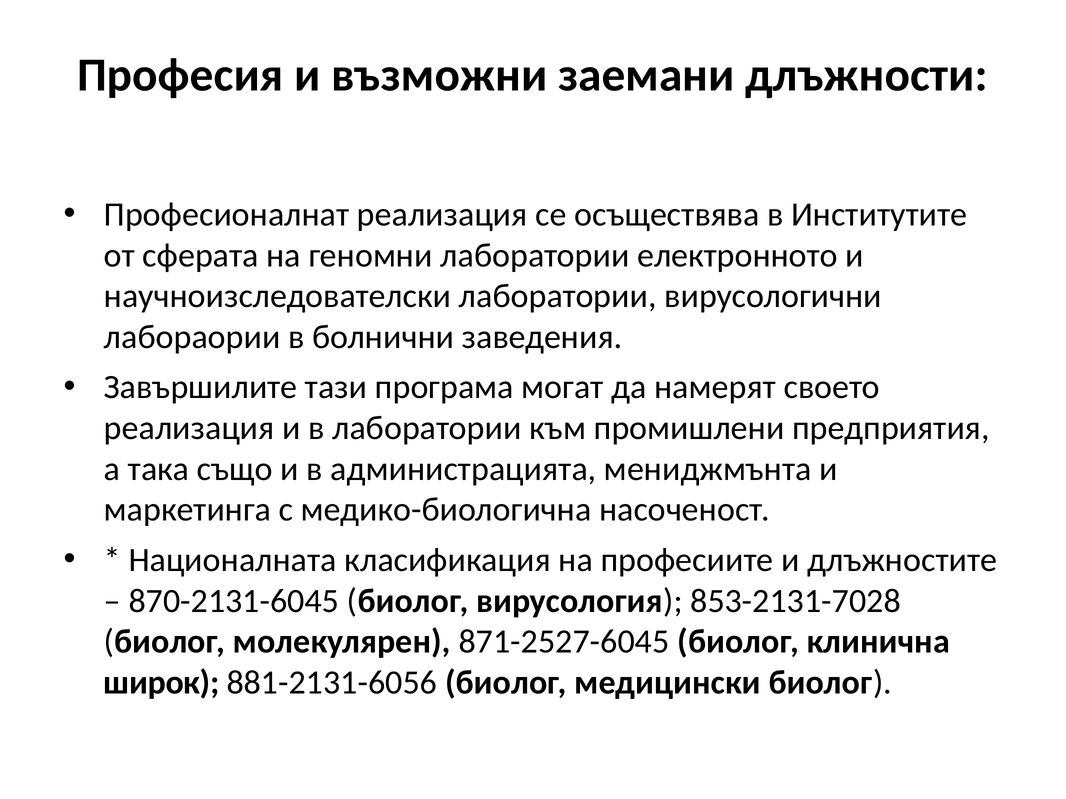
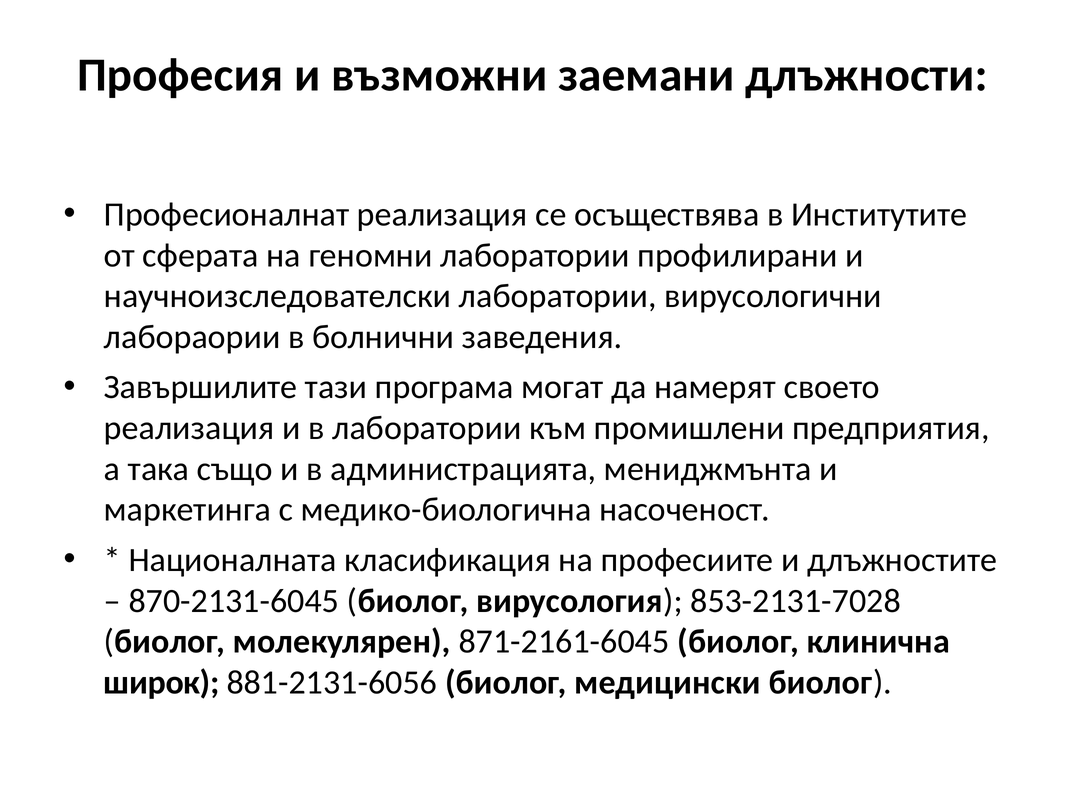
електронното: електронното -> профилирани (737, 256)
871-2527-6045: 871-2527-6045 -> 871-2161-6045 (564, 642)
